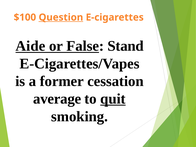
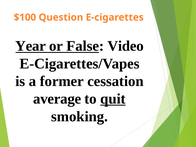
Question underline: present -> none (61, 17)
Aide: Aide -> Year (31, 46)
Stand: Stand -> Video (126, 46)
